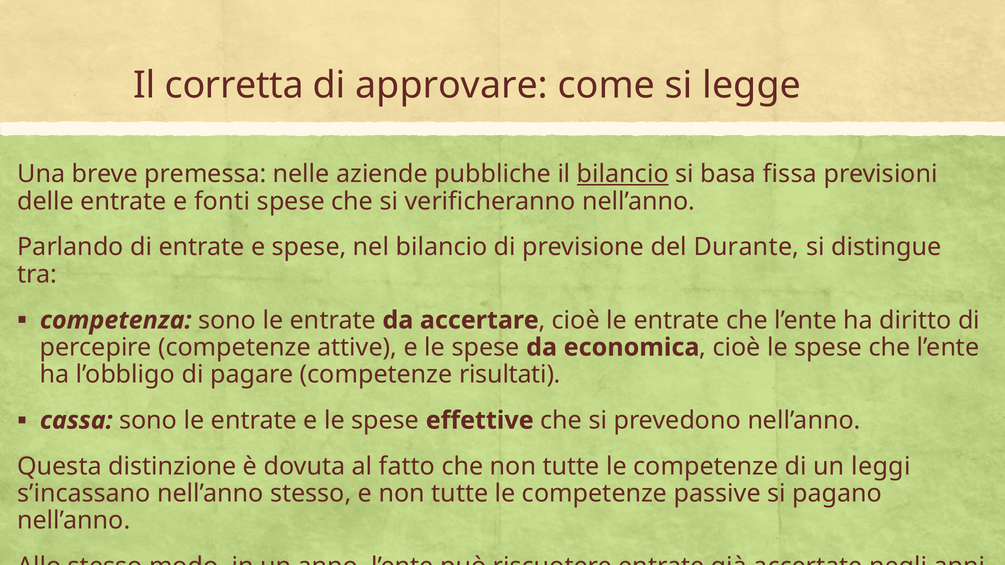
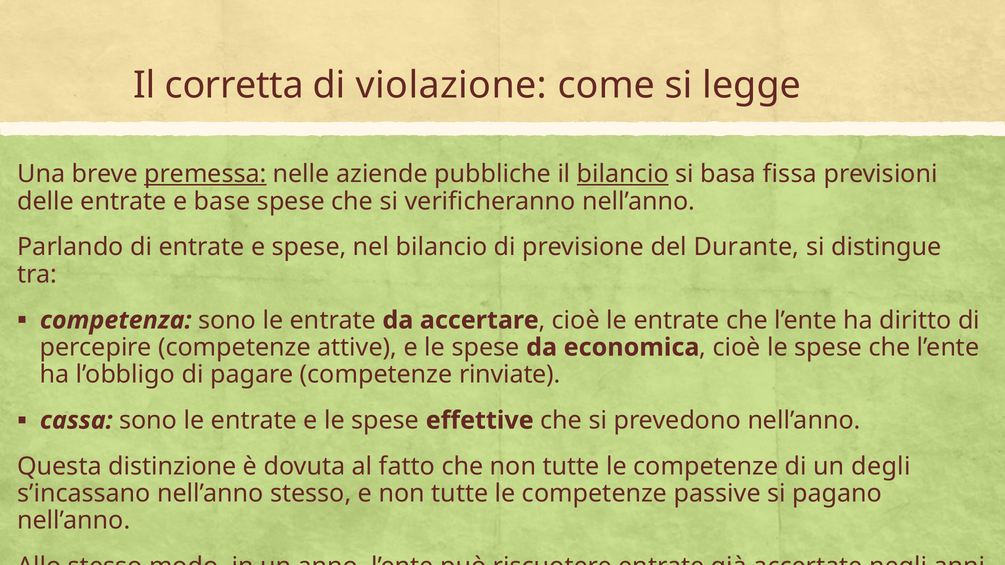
approvare: approvare -> violazione (451, 86)
premessa underline: none -> present (205, 174)
fonti: fonti -> base (222, 201)
risultati: risultati -> rinviate (510, 375)
leggi: leggi -> degli (881, 467)
